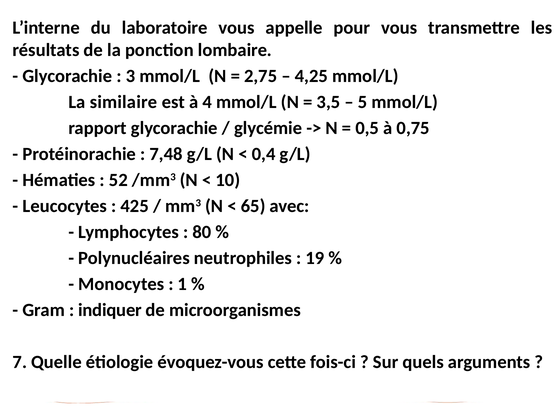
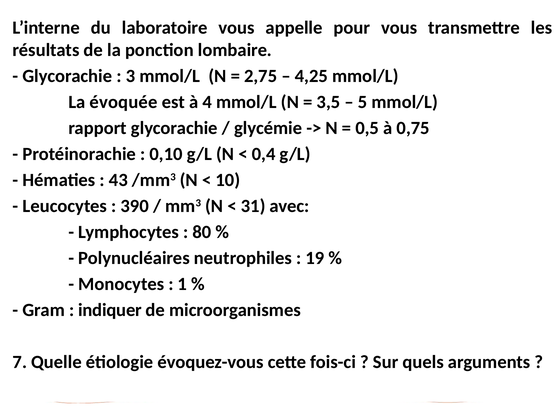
similaire: similaire -> évoquée (124, 102)
7,48: 7,48 -> 0,10 (166, 154)
52: 52 -> 43 (118, 180)
425: 425 -> 390 (135, 206)
65: 65 -> 31 (253, 206)
